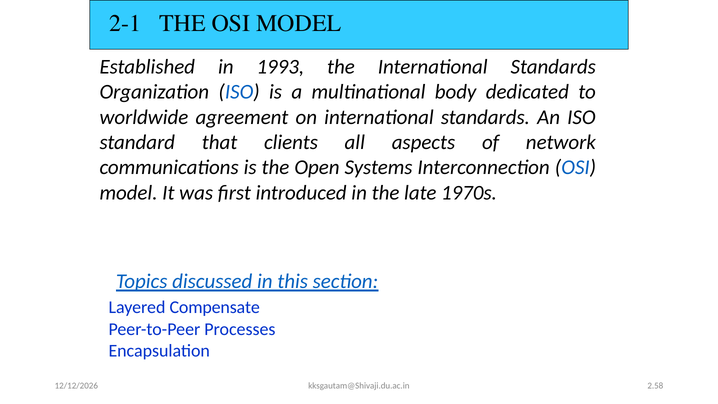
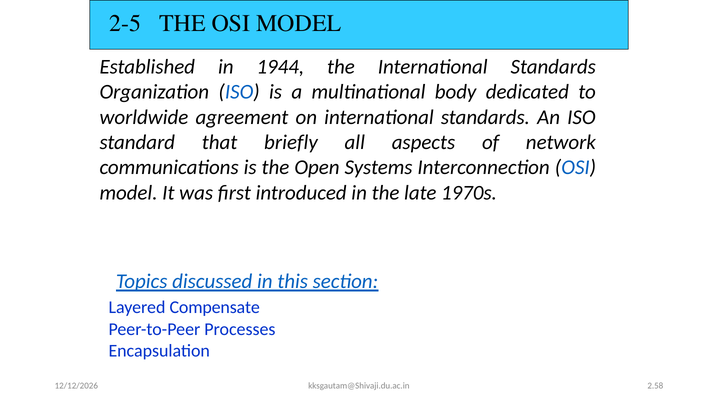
2-1: 2-1 -> 2-5 (125, 23)
1993: 1993 -> 1944 (280, 67)
clients: clients -> briefly (291, 142)
